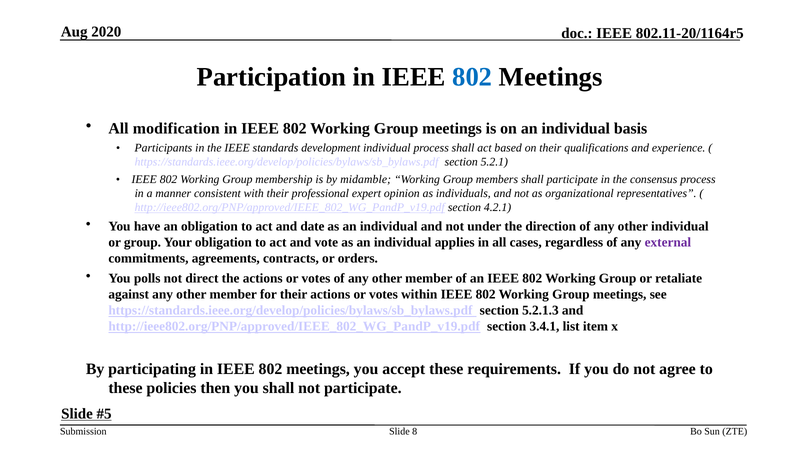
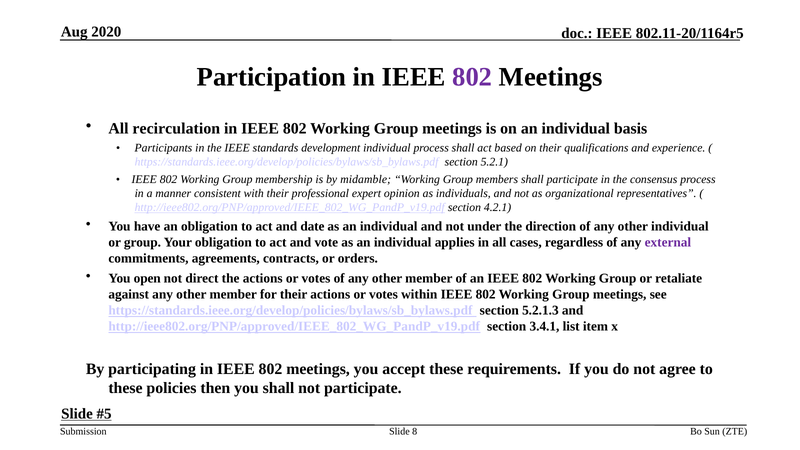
802 colour: blue -> purple (472, 77)
modification: modification -> recirculation (176, 129)
polls: polls -> open (147, 279)
